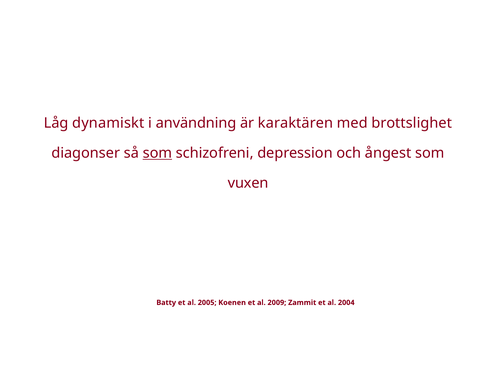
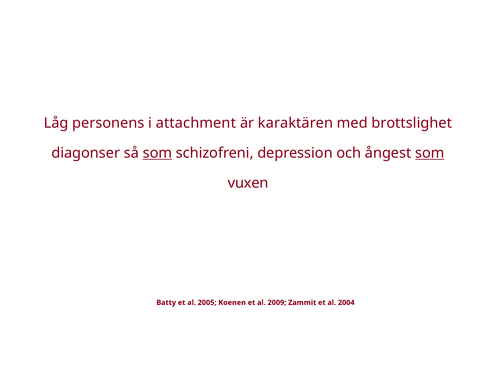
dynamiskt: dynamiskt -> personens (108, 123)
användning: användning -> attachment (196, 123)
som underline: none -> present (430, 153)
